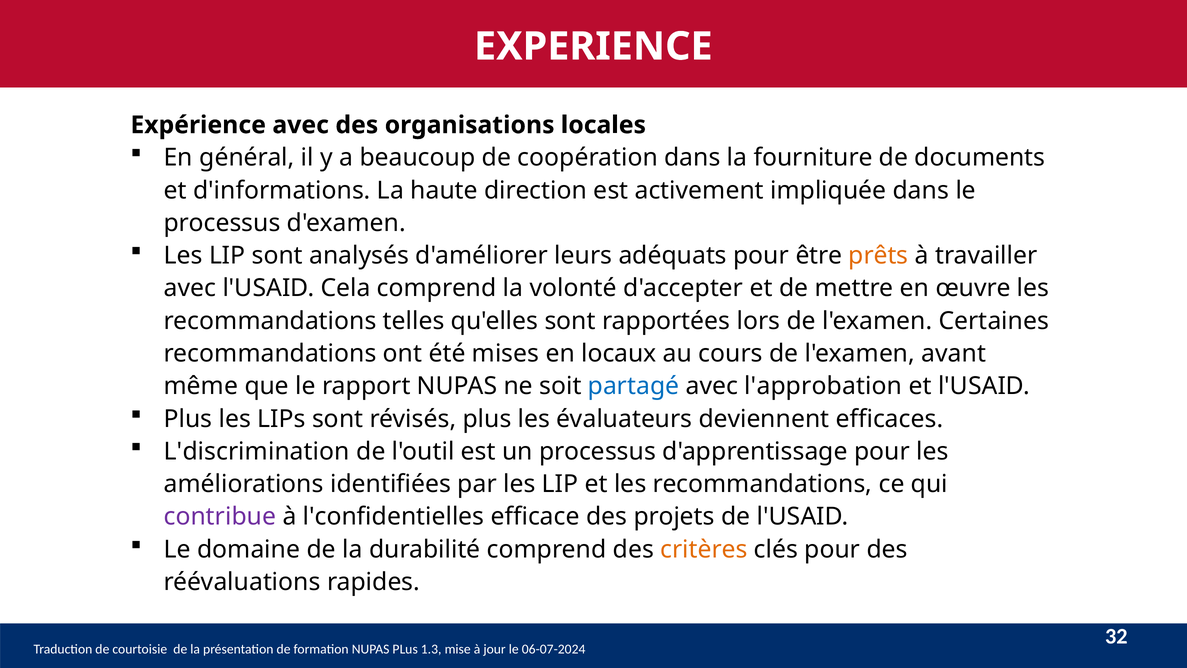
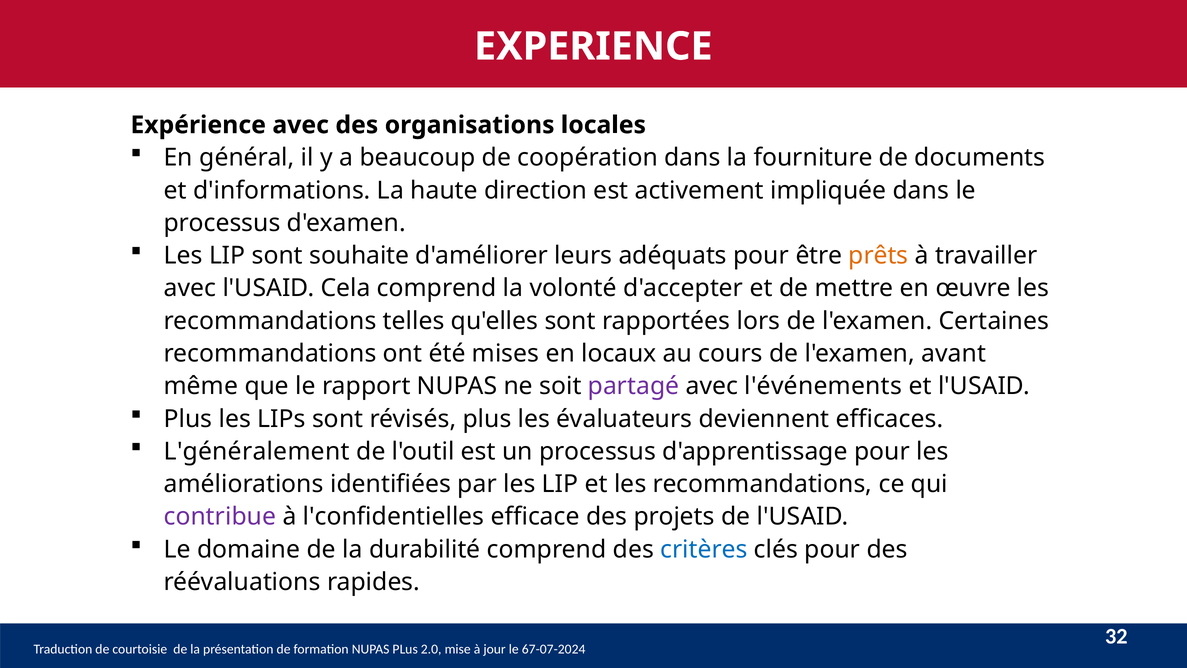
analysés: analysés -> souhaite (359, 256)
partagé colour: blue -> purple (634, 386)
l'approbation: l'approbation -> l'événements (823, 386)
L'discrimination: L'discrimination -> L'généralement (257, 451)
critères colour: orange -> blue (704, 549)
1.3: 1.3 -> 2.0 (431, 649)
06-07-2024: 06-07-2024 -> 67-07-2024 (554, 649)
